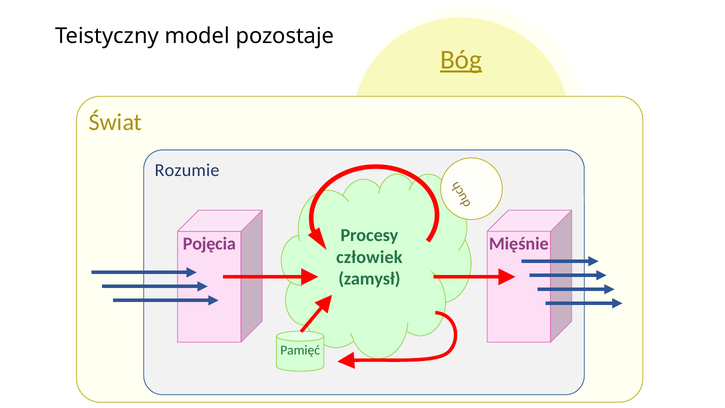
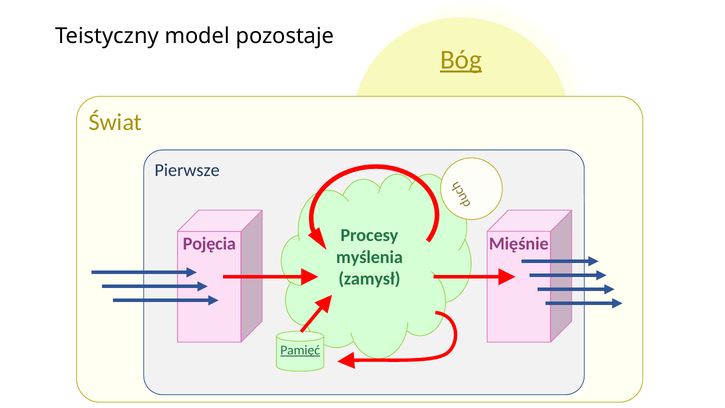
Rozumie: Rozumie -> Pierwsze (187, 170)
człowiek: człowiek -> myślenia (369, 257)
Pamięć underline: none -> present (300, 350)
